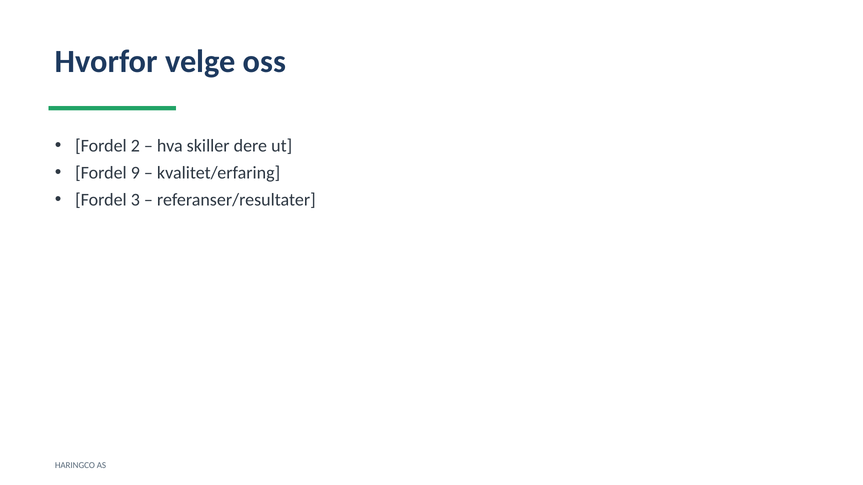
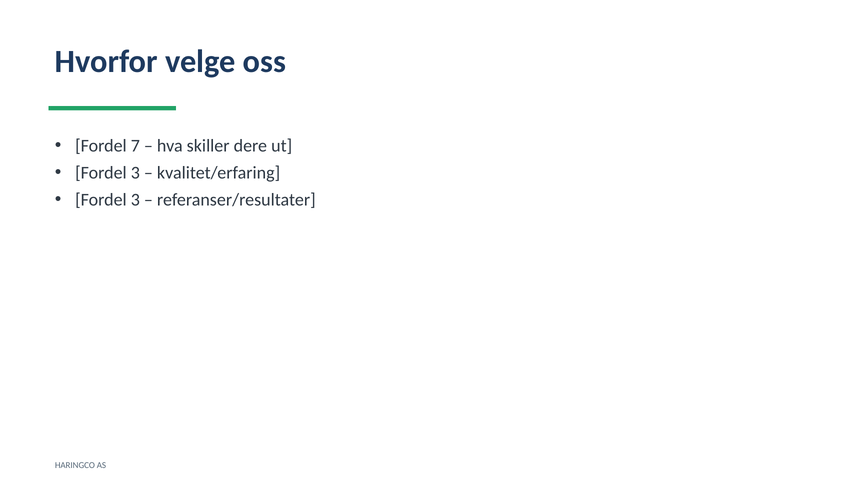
2: 2 -> 7 (135, 146)
9: 9 -> 3 (135, 173)
